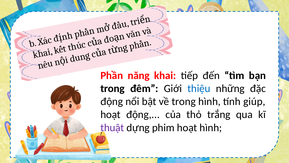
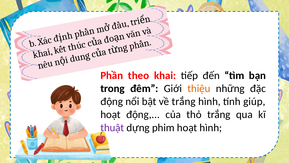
năng: năng -> theo (139, 75)
thiệu colour: blue -> orange (199, 88)
về trong: trong -> trắng (184, 101)
